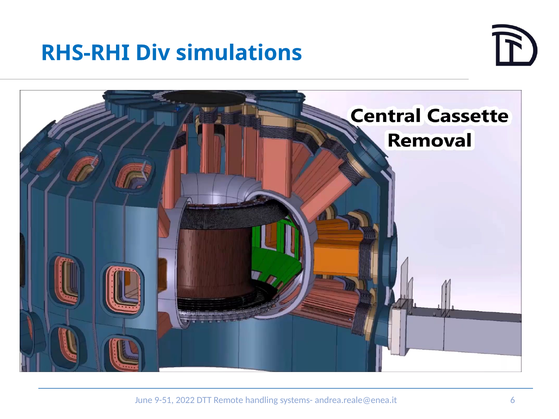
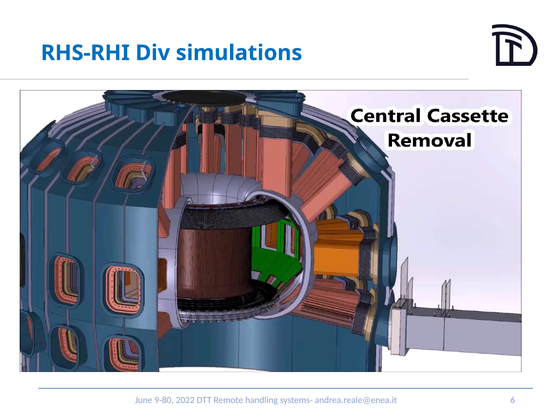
9-51: 9-51 -> 9-80 (164, 400)
